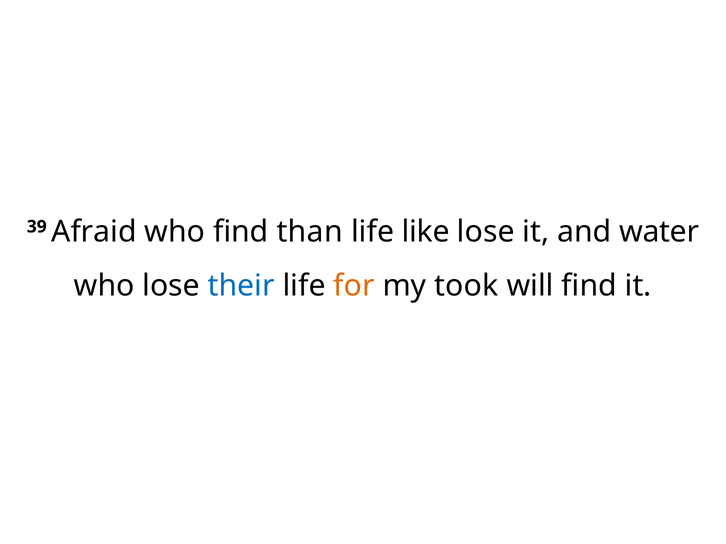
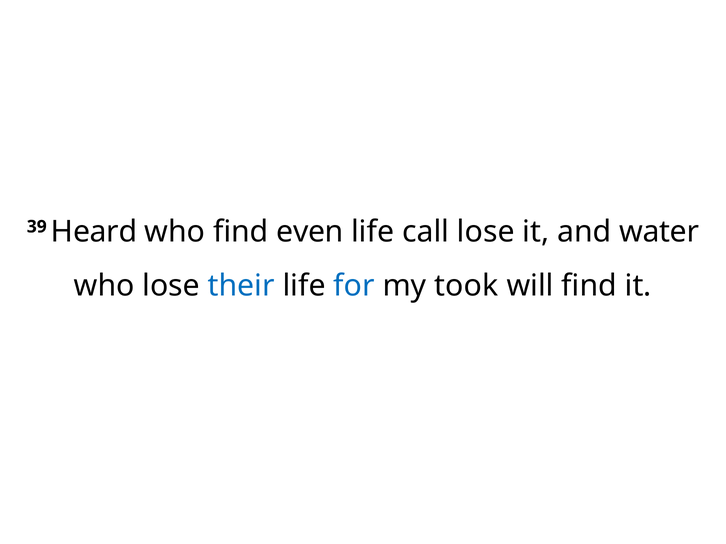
Afraid: Afraid -> Heard (94, 232)
than: than -> even (310, 232)
like: like -> call (426, 232)
for colour: orange -> blue (354, 286)
